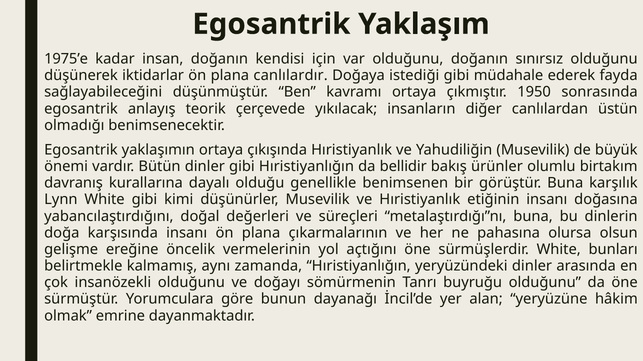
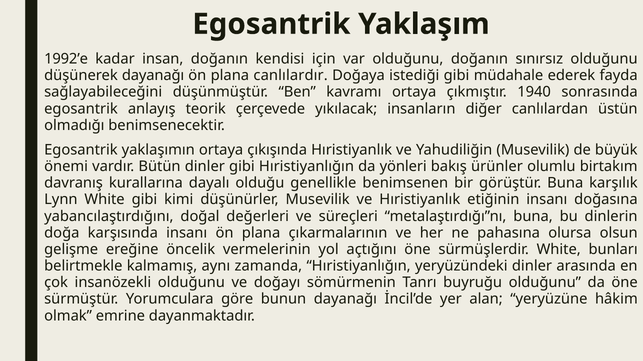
1975’e: 1975’e -> 1992’e (66, 59)
düşünerek iktidarlar: iktidarlar -> dayanağı (153, 76)
1950: 1950 -> 1940 (534, 92)
bellidir: bellidir -> yönleri (403, 167)
